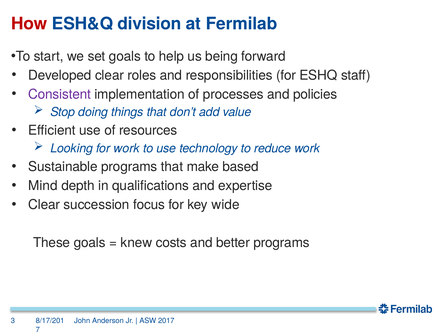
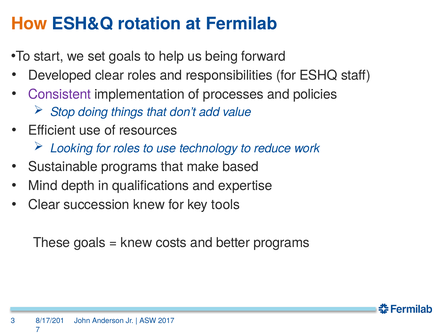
How colour: red -> orange (29, 24)
division: division -> rotation (149, 24)
for work: work -> roles (127, 148)
succession focus: focus -> knew (149, 204)
wide: wide -> tools (226, 204)
